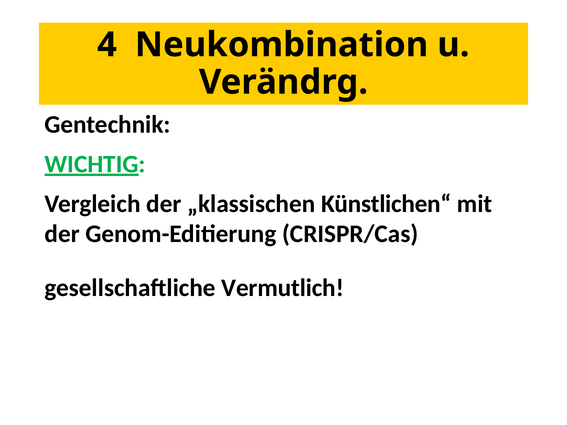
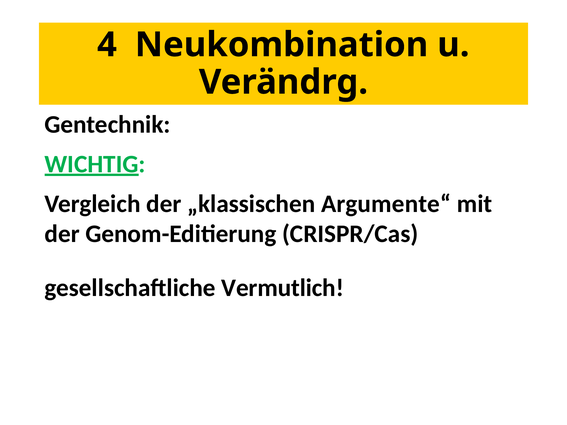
Künstlichen“: Künstlichen“ -> Argumente“ (386, 204)
